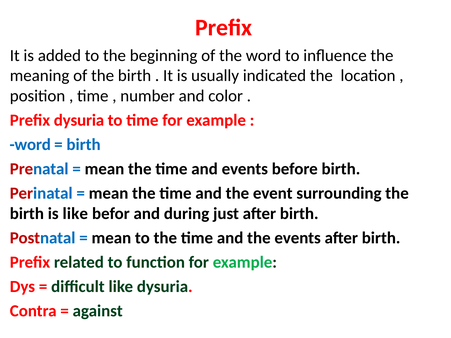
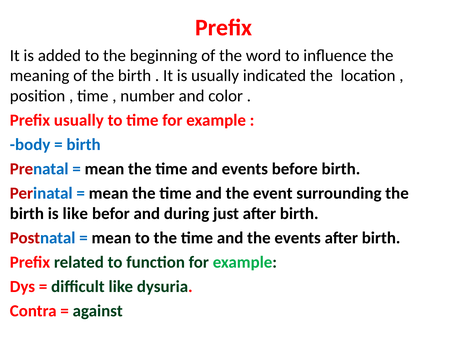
Prefix dysuria: dysuria -> usually (79, 120)
word: word -> body (30, 145)
